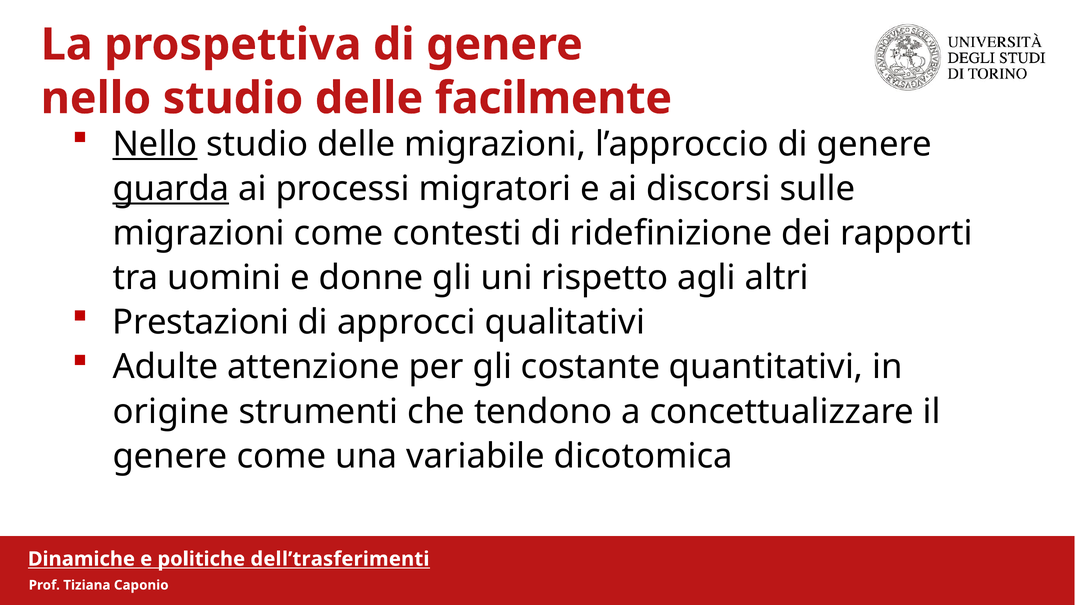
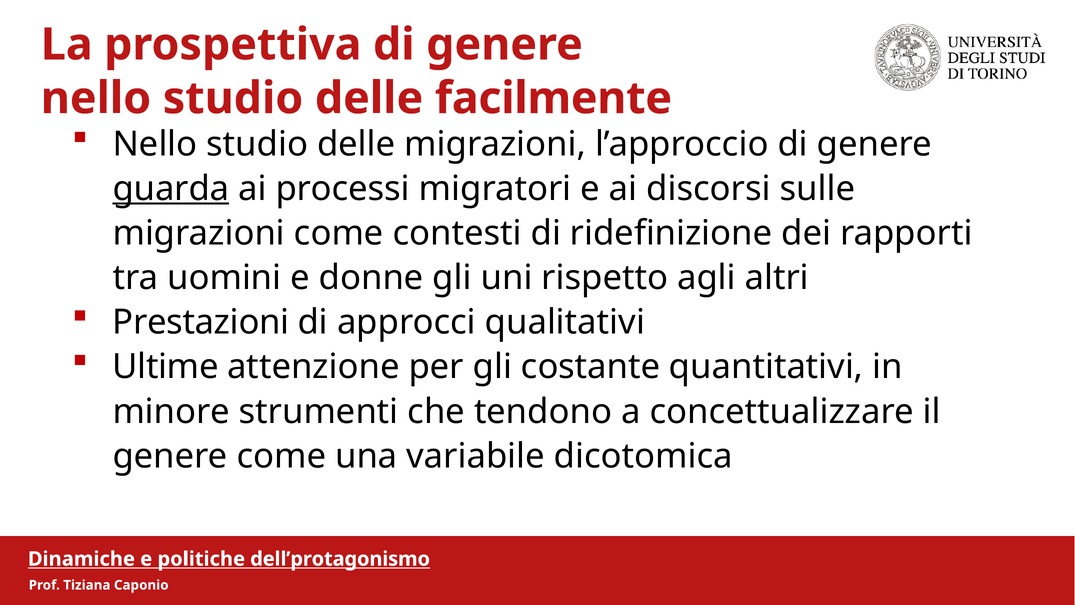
Nello underline: present -> none (155, 144)
Adulte: Adulte -> Ultime (166, 367)
origine: origine -> minore (171, 411)
dell’trasferimenti: dell’trasferimenti -> dell’protagonismo (340, 559)
